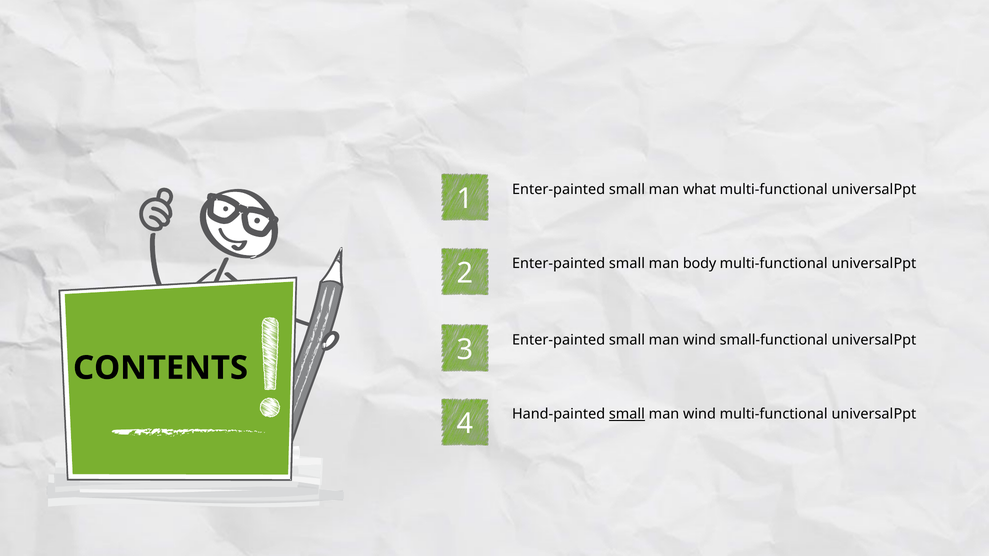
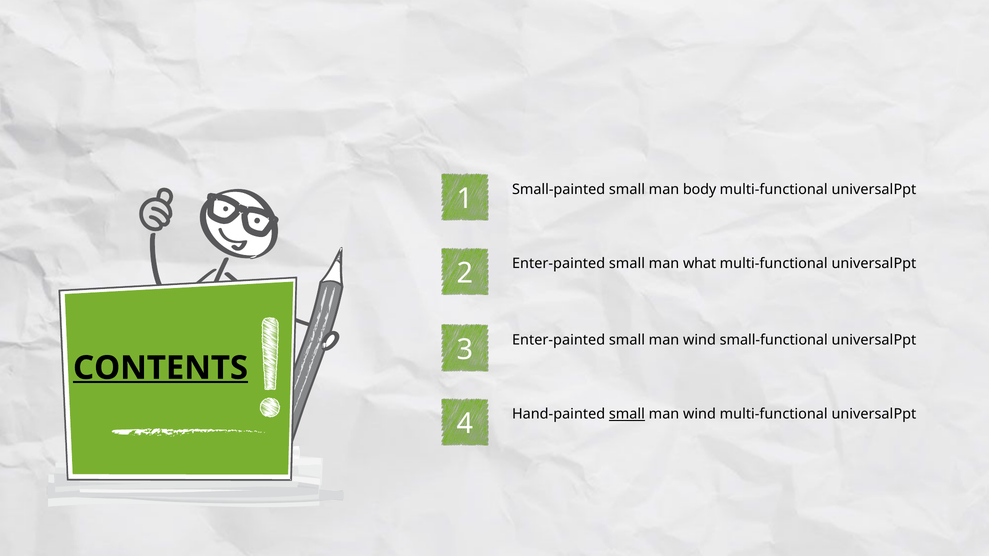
1 Enter-painted: Enter-painted -> Small-painted (559, 189)
what: what -> body (700, 189)
body: body -> what (700, 264)
CONTENTS underline: none -> present (161, 368)
